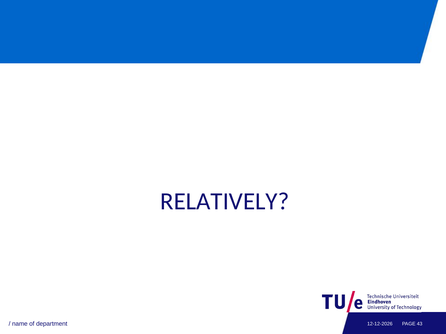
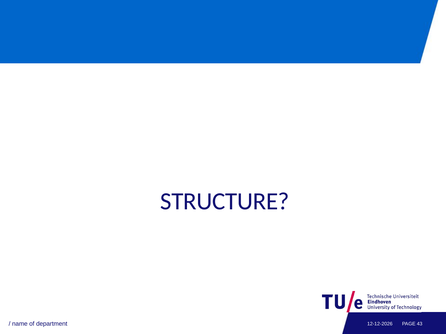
RELATIVELY: RELATIVELY -> STRUCTURE (225, 202)
